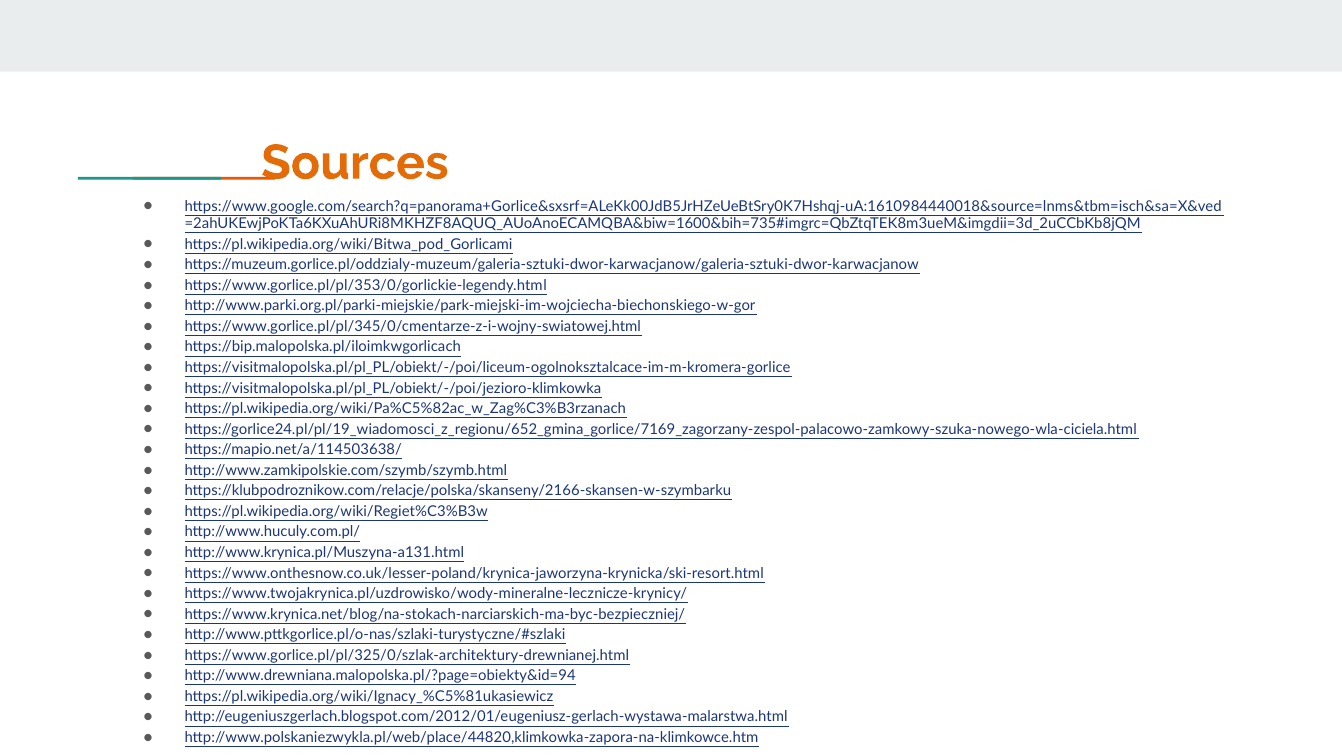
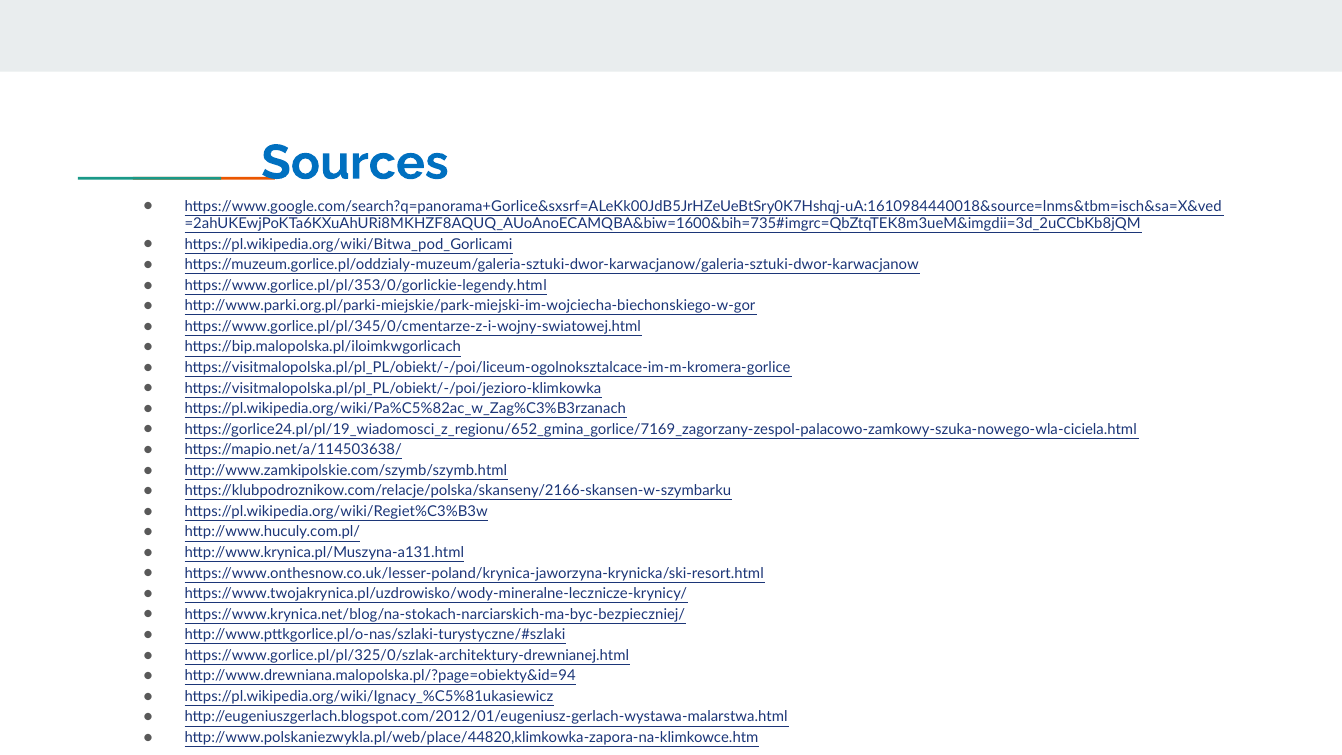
Sources colour: orange -> blue (355, 163)
